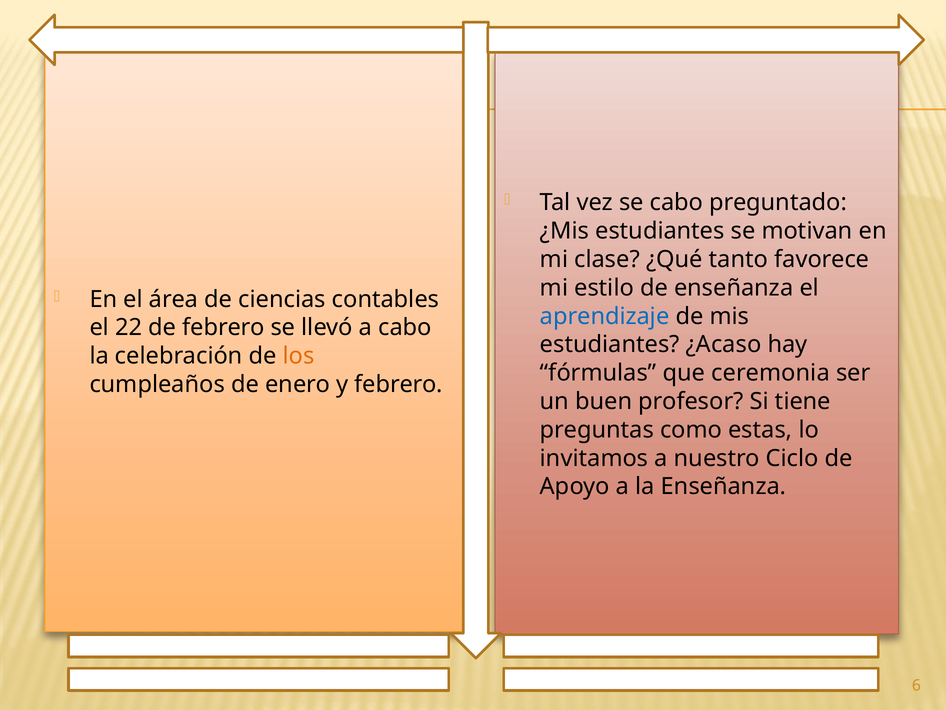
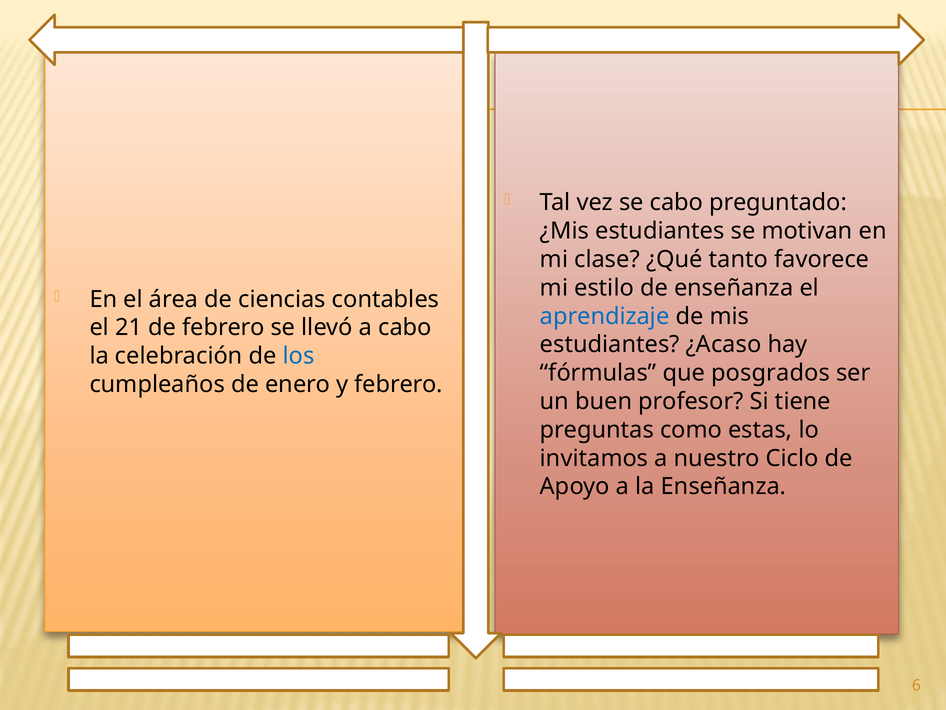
22: 22 -> 21 (129, 327)
los colour: orange -> blue (299, 356)
ceremonia: ceremonia -> posgrados (771, 373)
